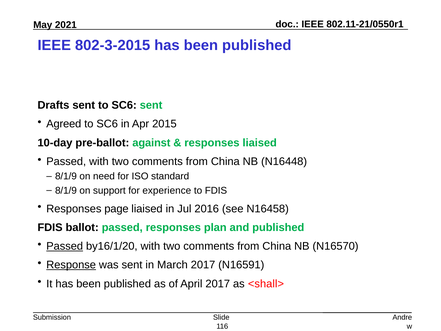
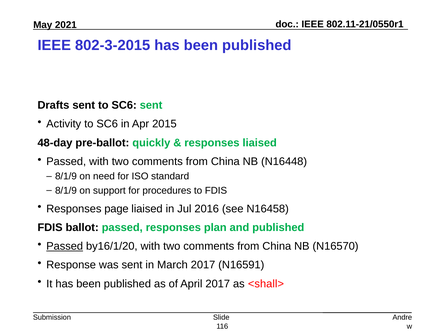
Agreed: Agreed -> Activity (64, 124)
10-day: 10-day -> 48-day (55, 143)
against: against -> quickly (151, 143)
experience: experience -> procedures (167, 190)
Response underline: present -> none (71, 265)
